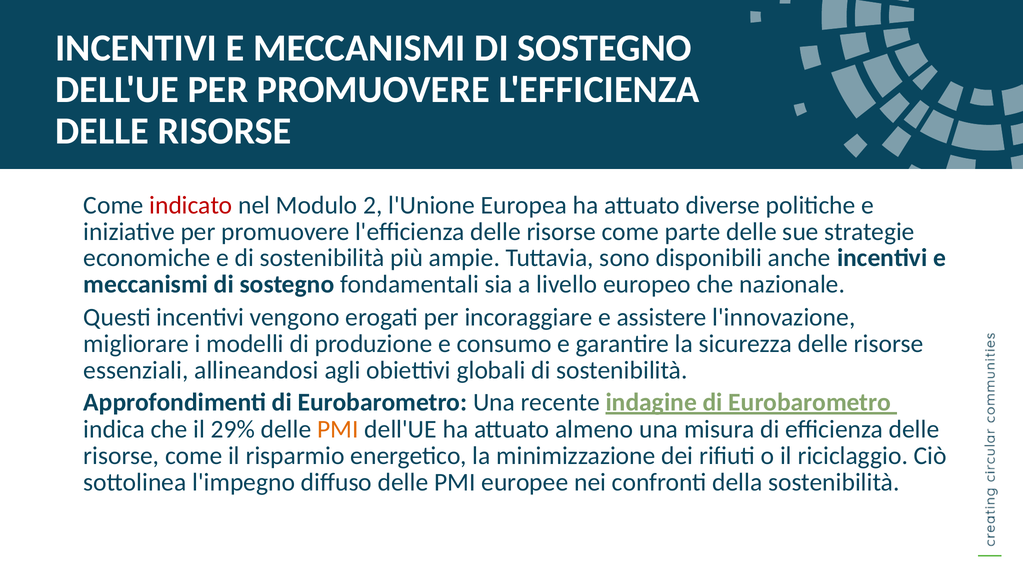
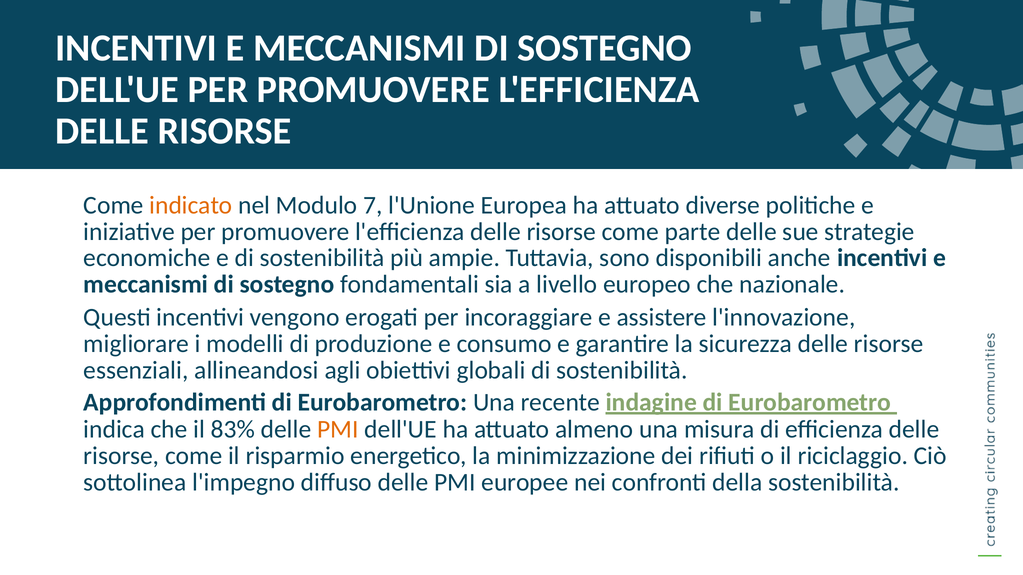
indicato colour: red -> orange (191, 205)
2: 2 -> 7 (373, 205)
29%: 29% -> 83% (233, 430)
